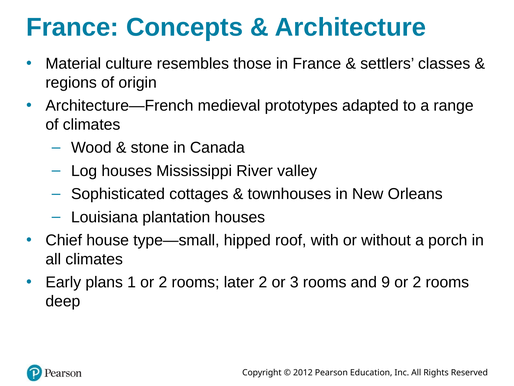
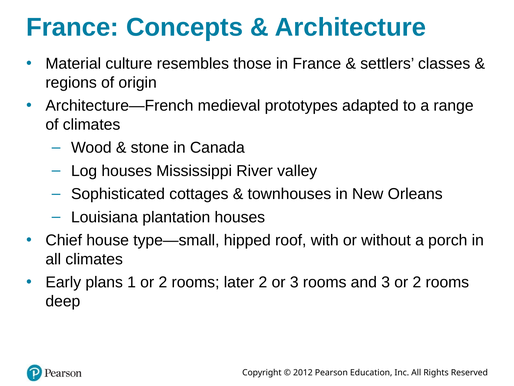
and 9: 9 -> 3 (386, 282)
